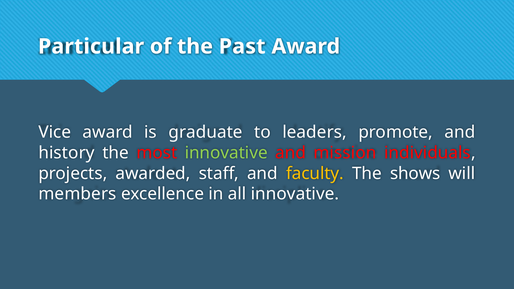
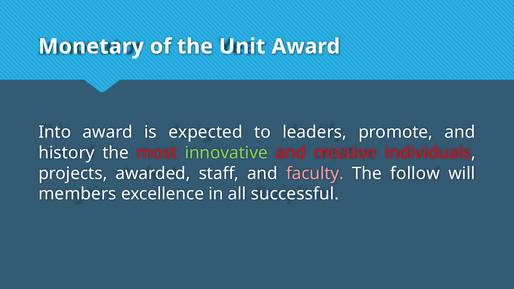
Particular: Particular -> Monetary (91, 46)
Past: Past -> Unit (242, 46)
Vice: Vice -> Into (55, 132)
graduate: graduate -> expected (206, 132)
faculty colour: yellow -> pink (315, 173)
shows: shows -> follow (415, 173)
all innovative: innovative -> successful (295, 194)
